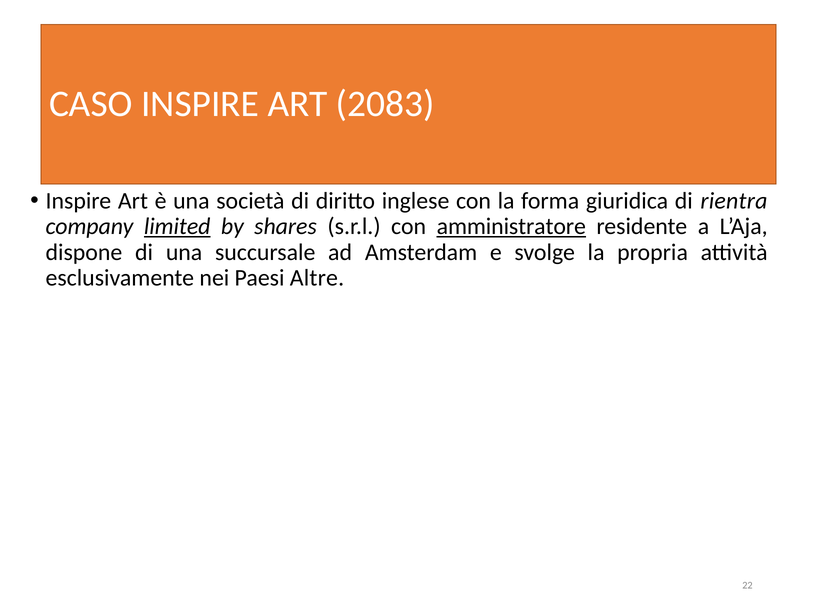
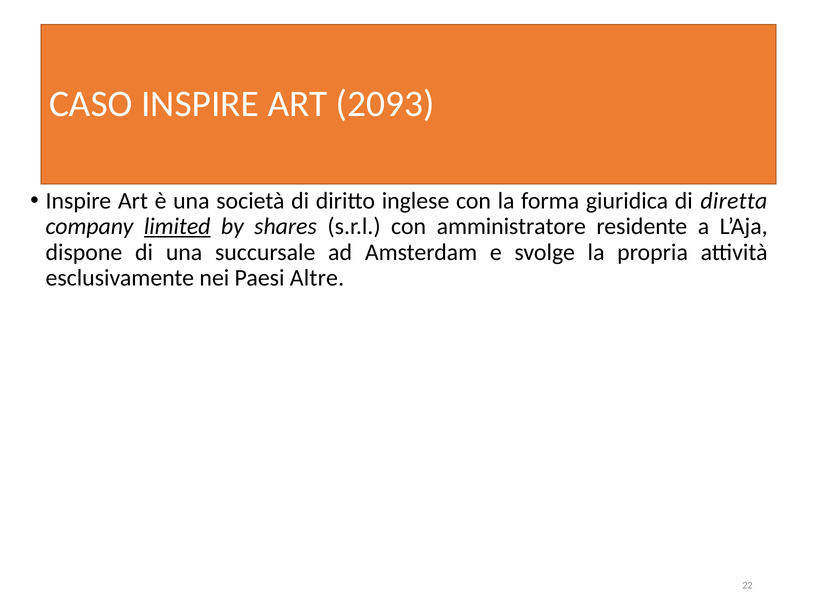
2083: 2083 -> 2093 (385, 104)
rientra: rientra -> diretta (734, 201)
amministratore underline: present -> none (511, 227)
